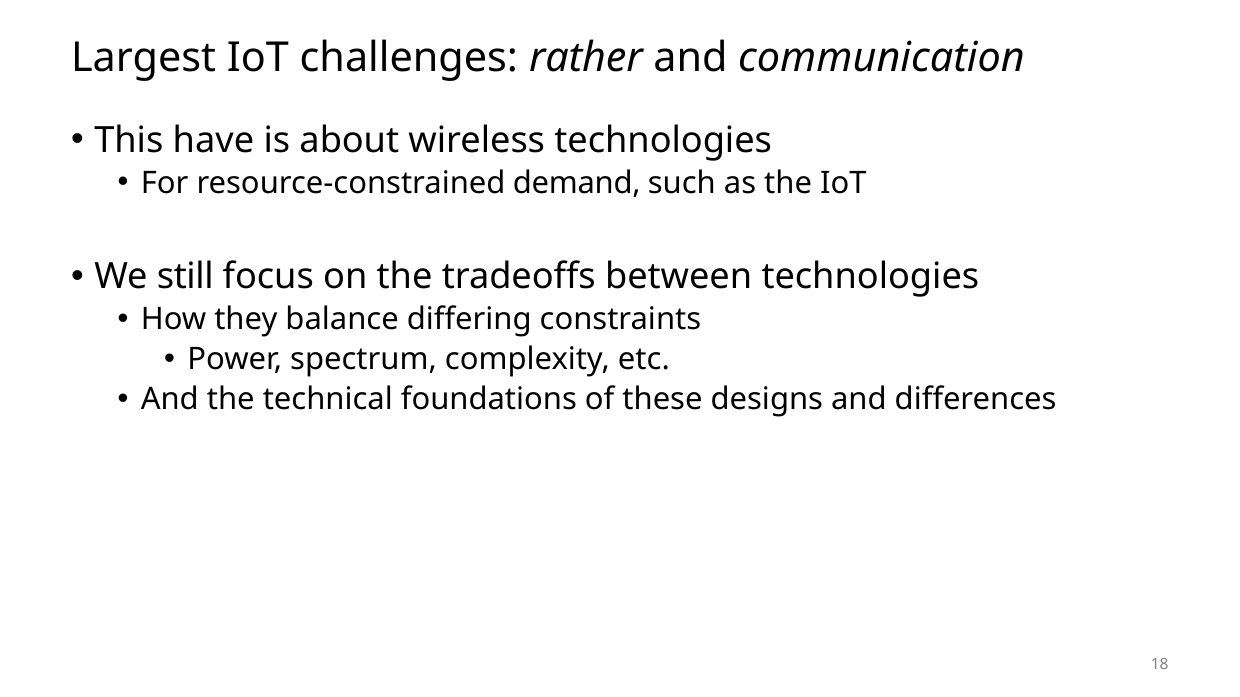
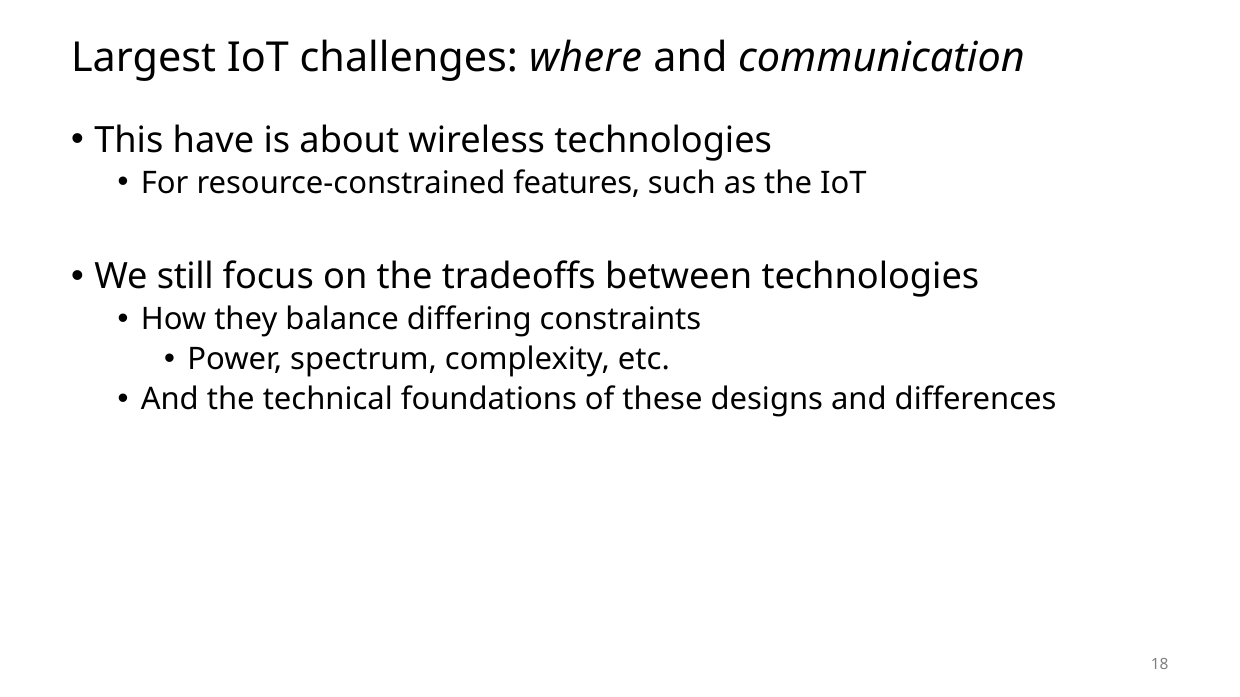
rather: rather -> where (586, 58)
demand: demand -> features (577, 183)
